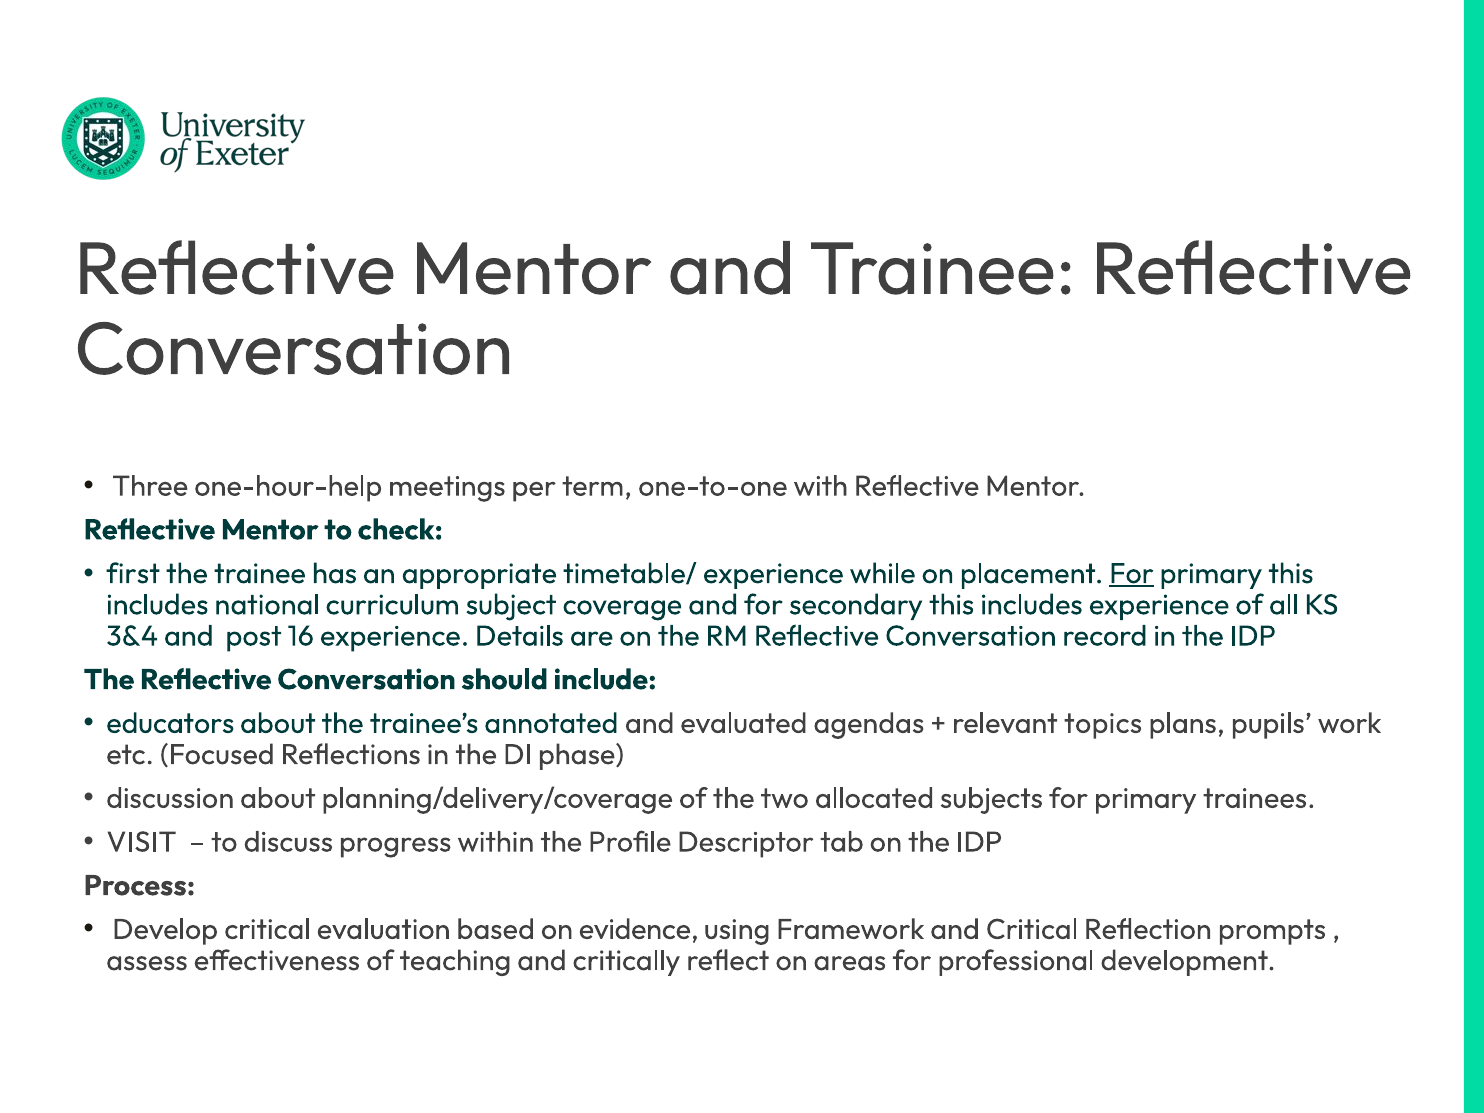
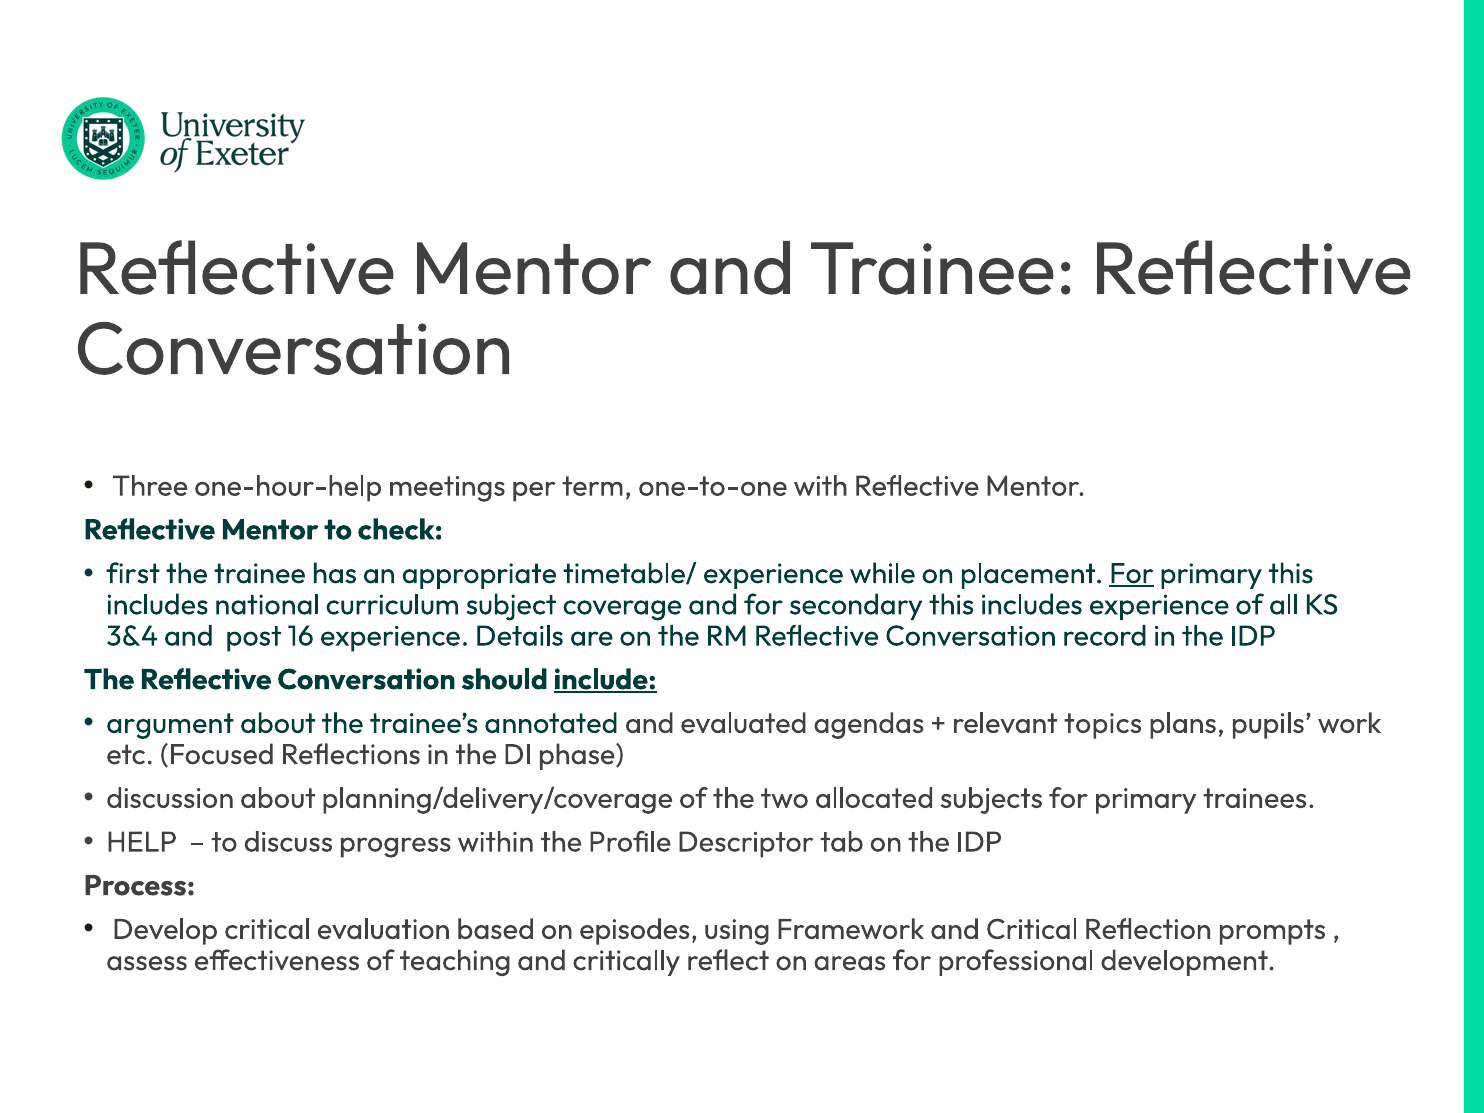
include underline: none -> present (605, 680)
educators: educators -> argument (170, 723)
VISIT: VISIT -> HELP (142, 842)
evidence: evidence -> episodes (639, 929)
